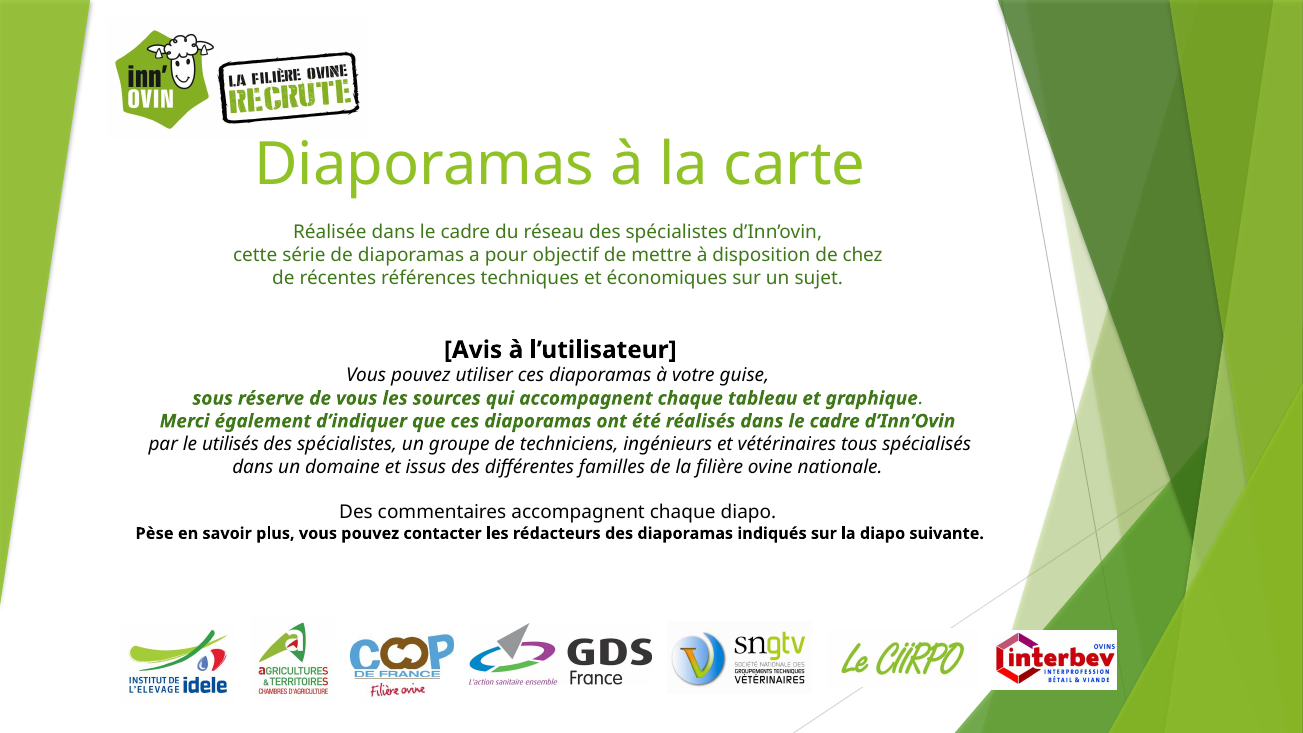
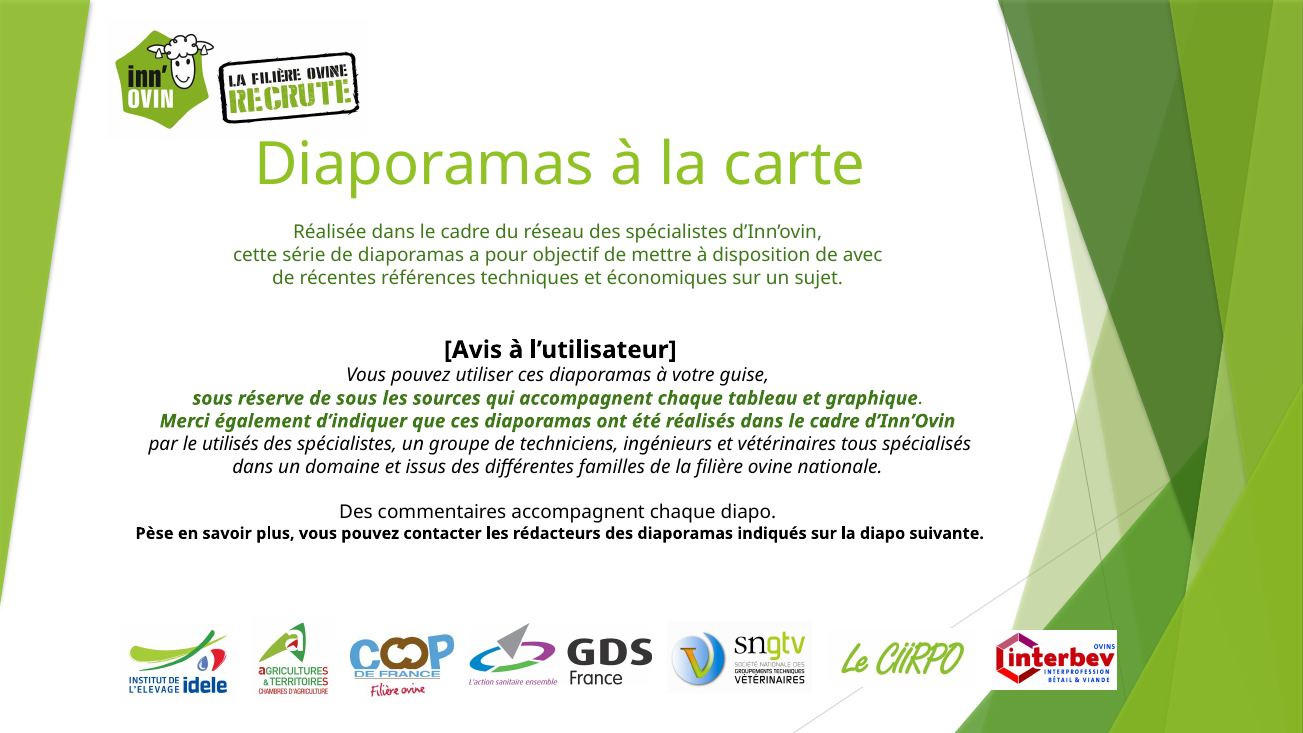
chez: chez -> avec (863, 255)
de vous: vous -> sous (357, 398)
